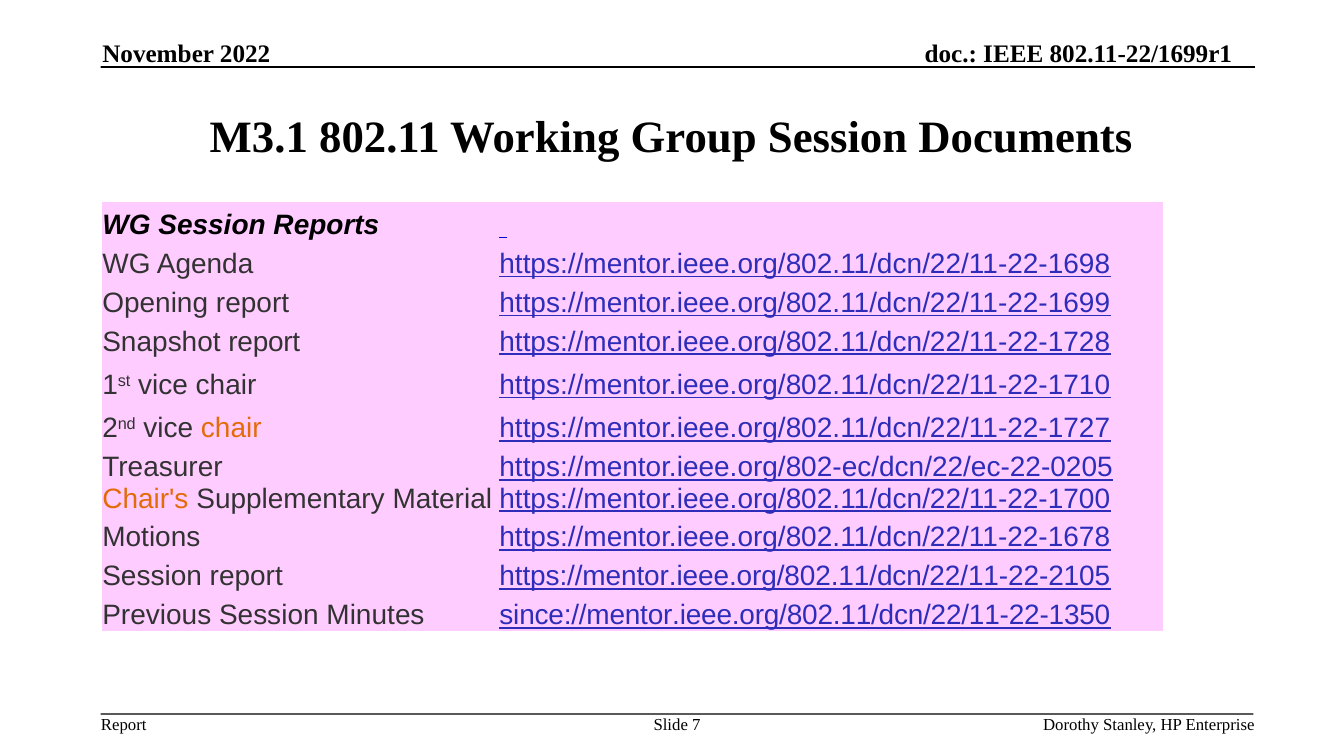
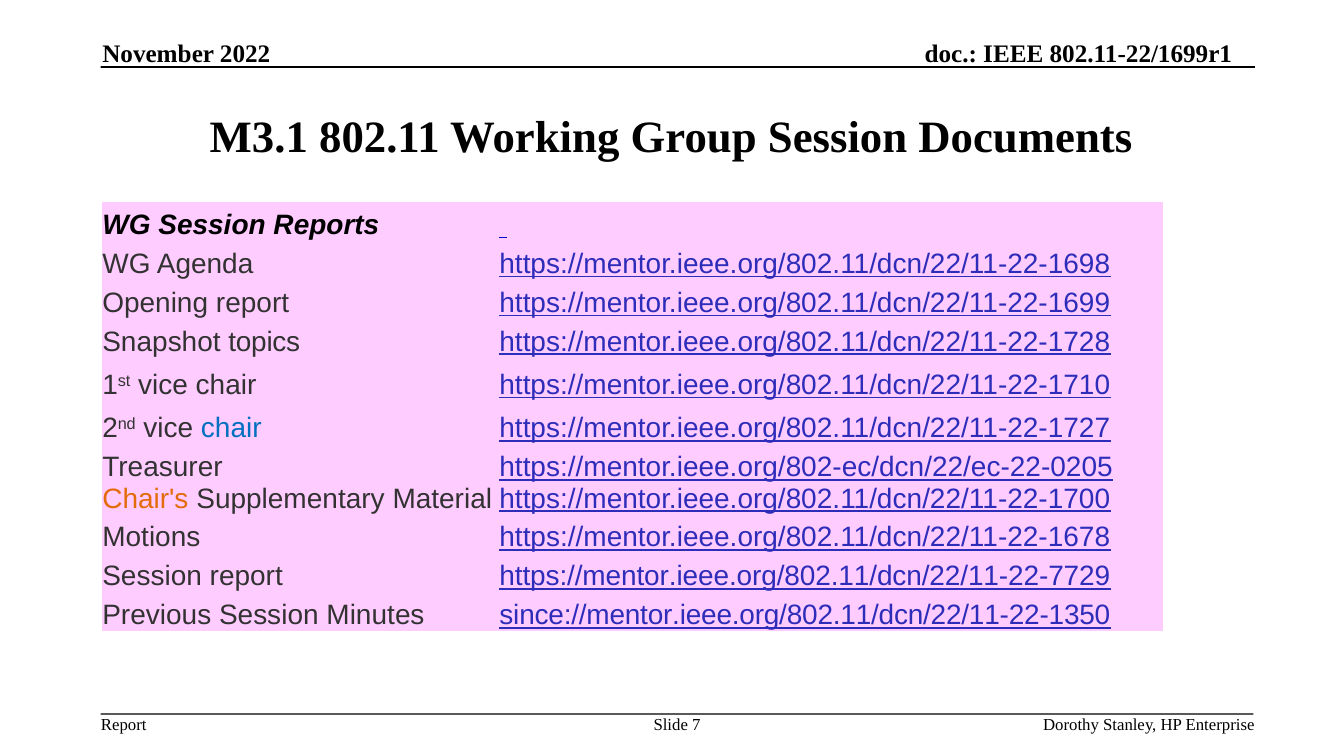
Snapshot report: report -> topics (264, 342)
chair colour: orange -> blue (231, 428)
https://mentor.ieee.org/802.11/dcn/22/11-22-2105: https://mentor.ieee.org/802.11/dcn/22/11-22-2105 -> https://mentor.ieee.org/802.11/dcn/22/11-22-7729 (805, 576)
